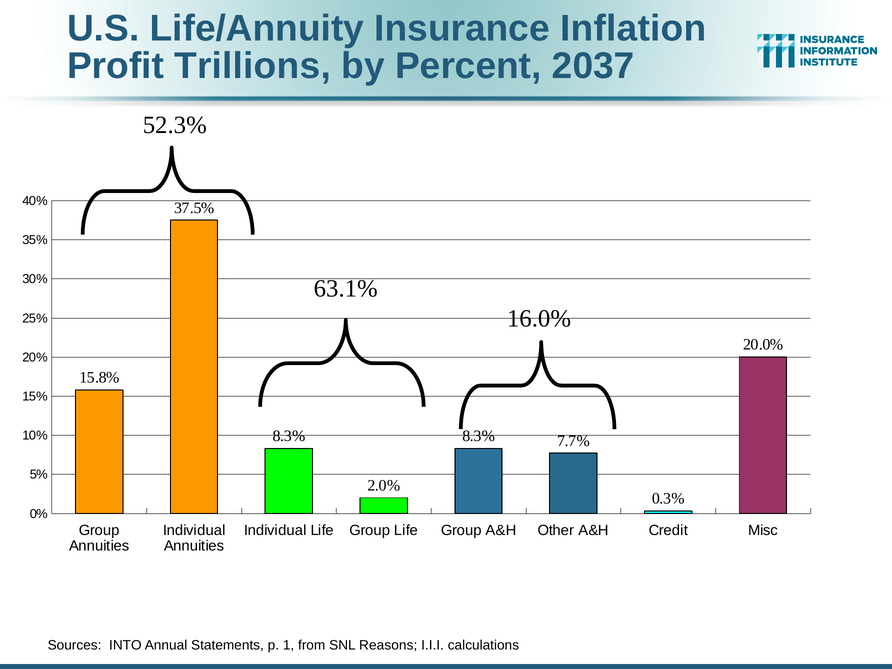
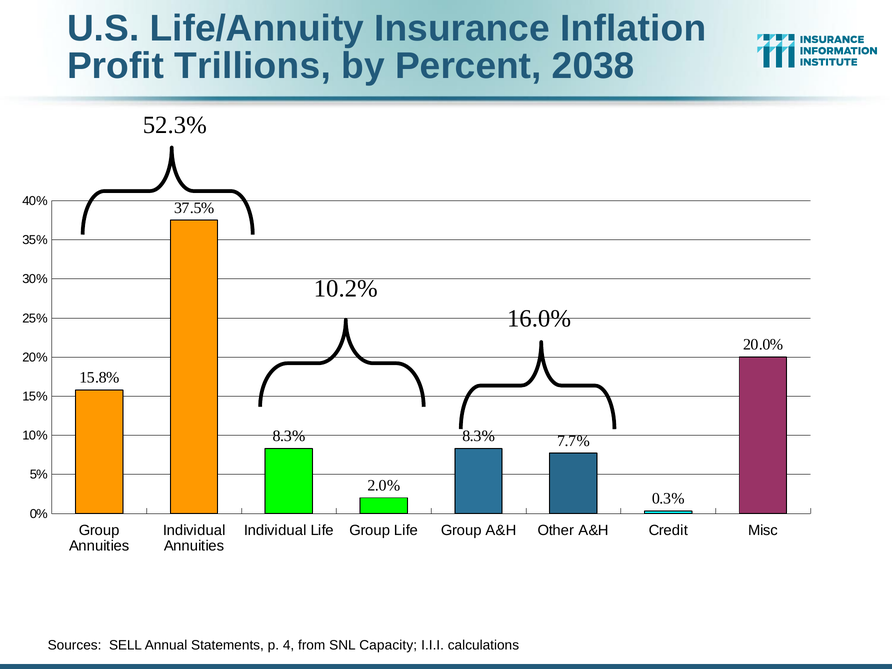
2037: 2037 -> 2038 (593, 66)
63.1%: 63.1% -> 10.2% (346, 289)
INTO: INTO -> SELL (125, 645)
1: 1 -> 4 (289, 645)
Reasons: Reasons -> Capacity (388, 645)
